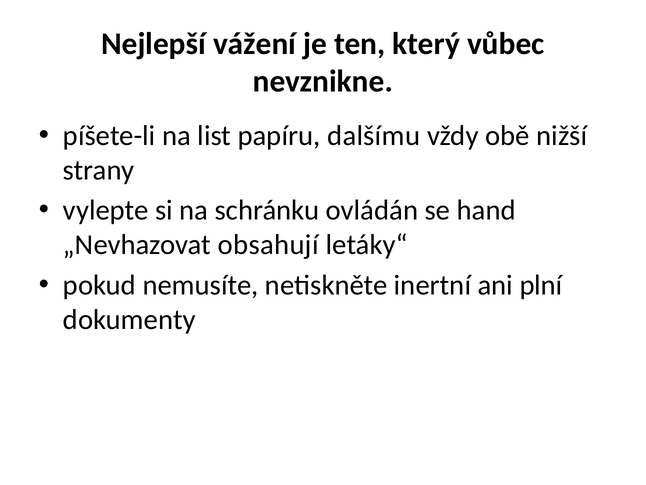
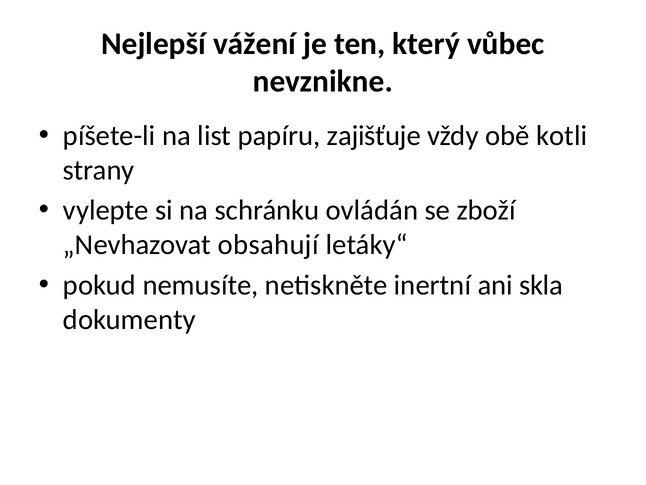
dalšímu: dalšímu -> zajišťuje (374, 136)
nižší: nižší -> kotli (562, 136)
hand: hand -> zboží (486, 210)
plní: plní -> skla (541, 285)
